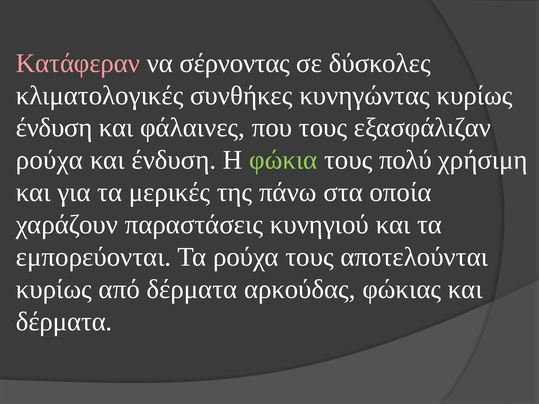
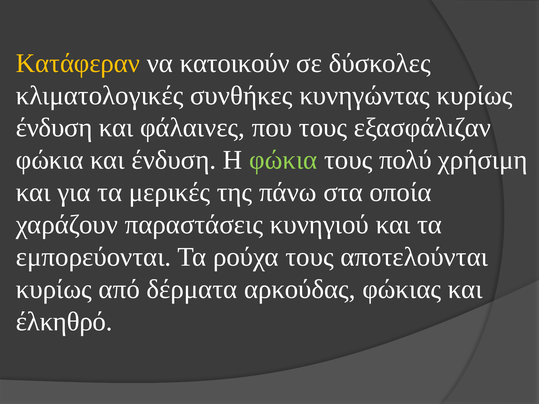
Κατάφεραν colour: pink -> yellow (78, 63)
σέρνοντας: σέρνοντας -> κατοικούν (235, 63)
ρούχα: ρούχα -> φώκια (50, 160)
δέρματα: δέρματα -> έλκηθρό (64, 322)
